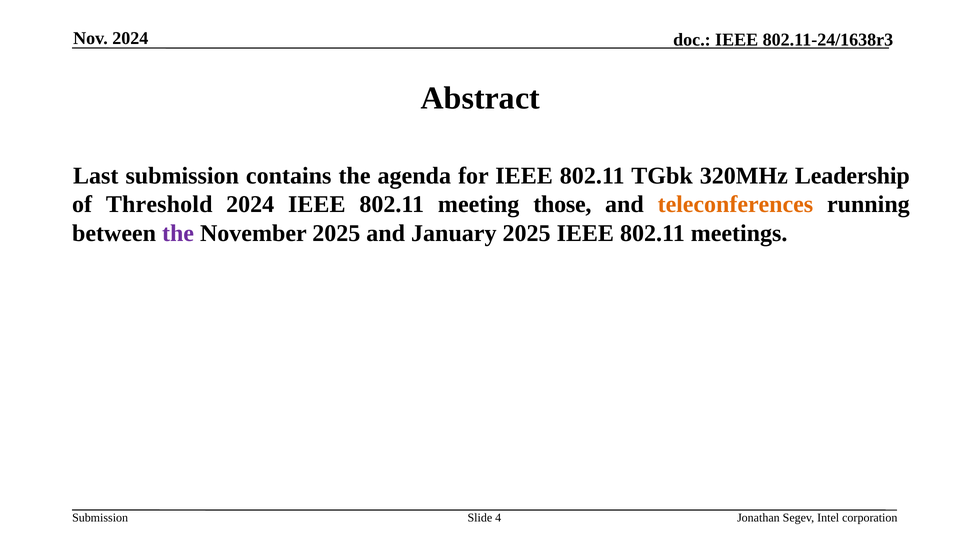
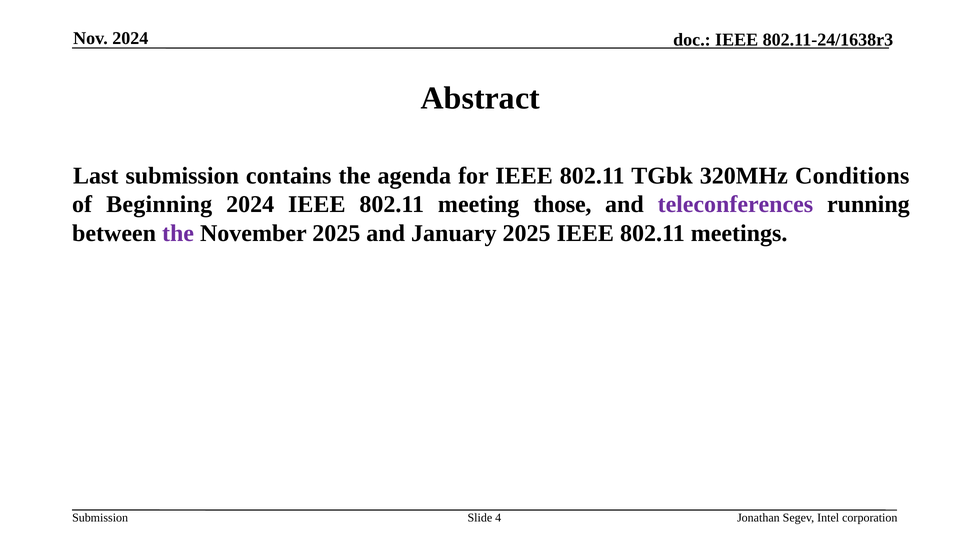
Leadership: Leadership -> Conditions (852, 176)
Threshold: Threshold -> Beginning (159, 205)
teleconferences colour: orange -> purple (735, 205)
